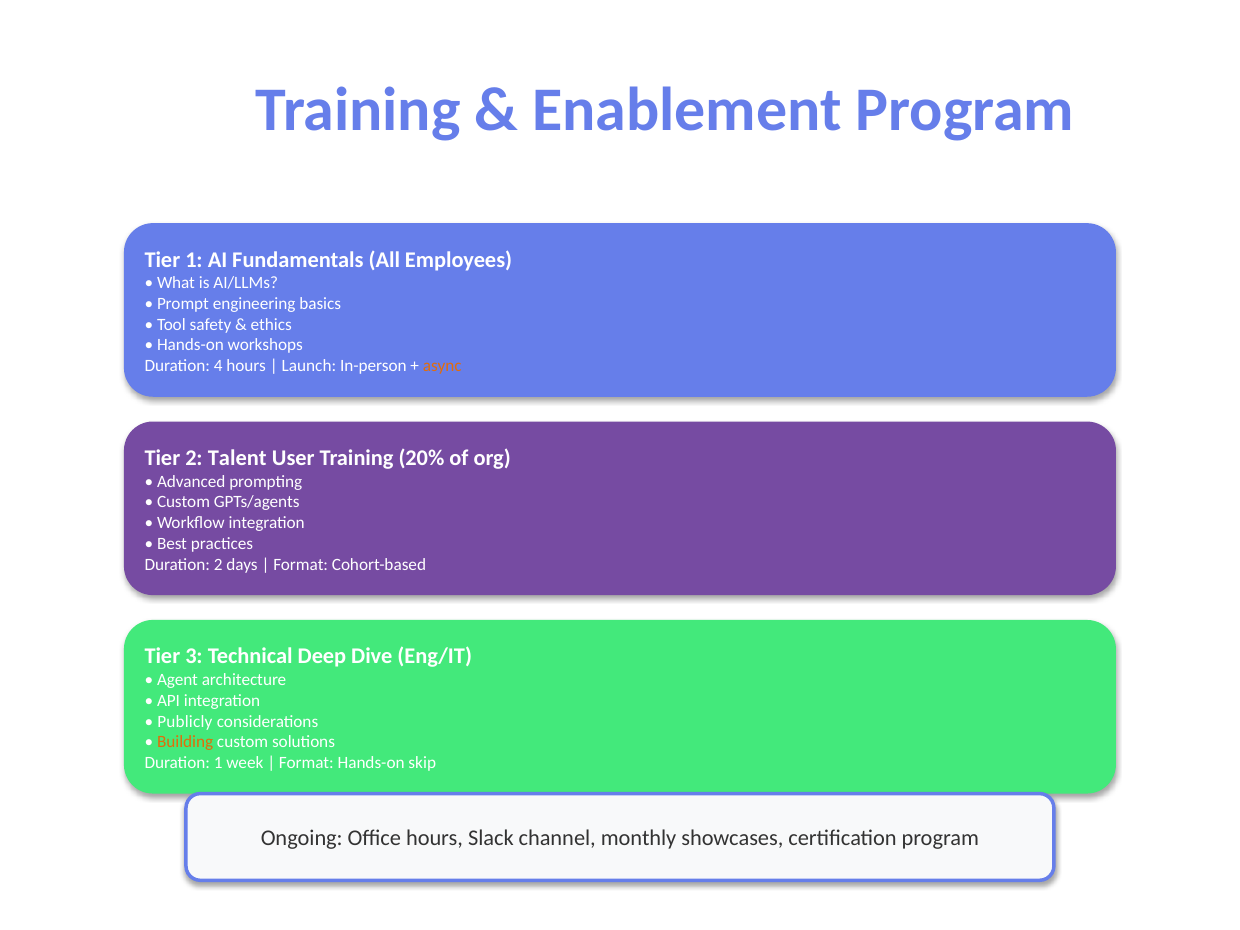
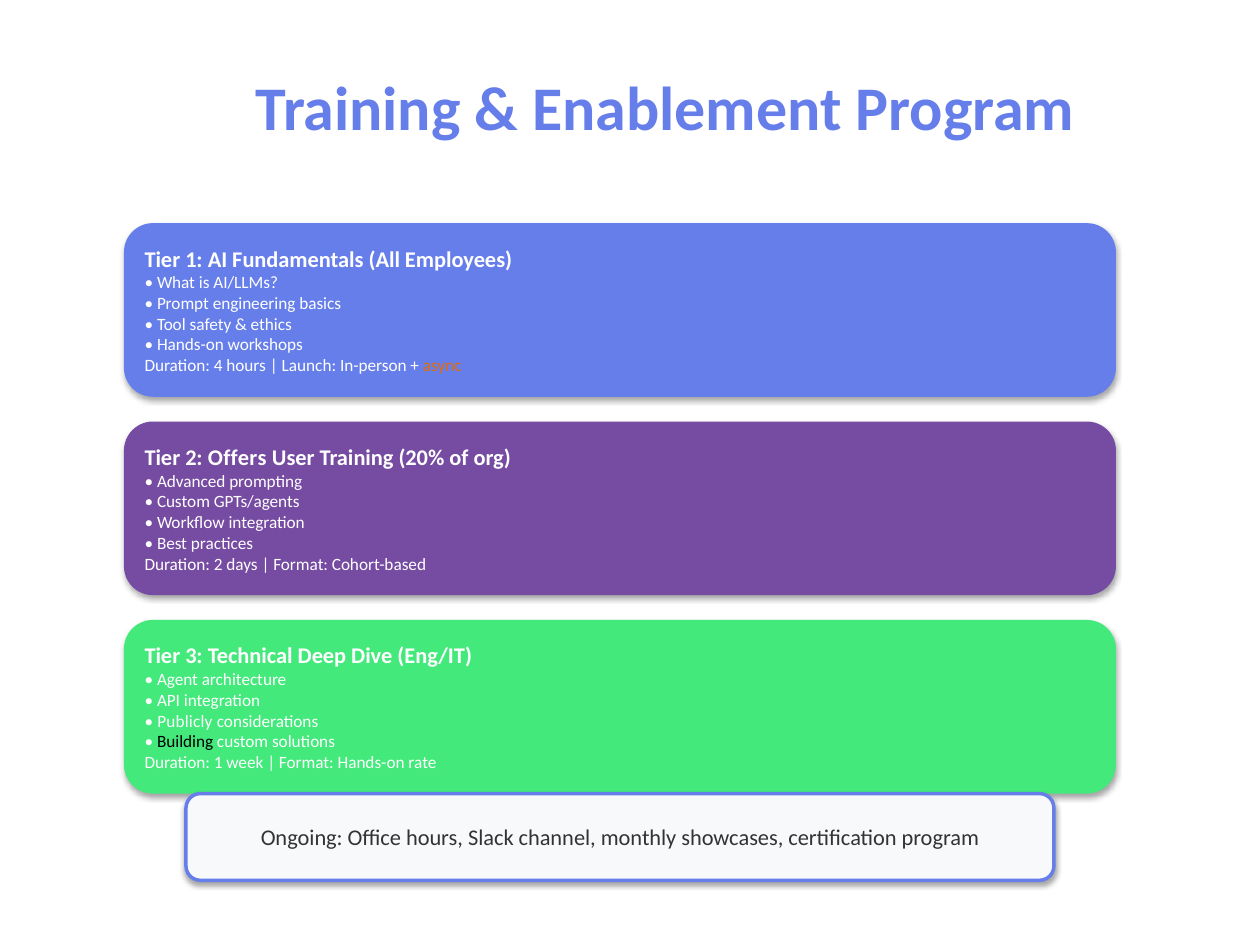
Talent: Talent -> Offers (237, 458)
Building colour: orange -> black (185, 742)
skip: skip -> rate (422, 763)
